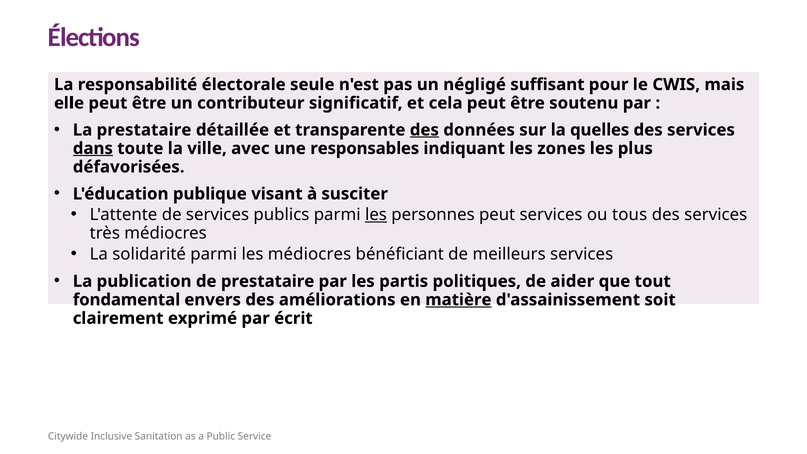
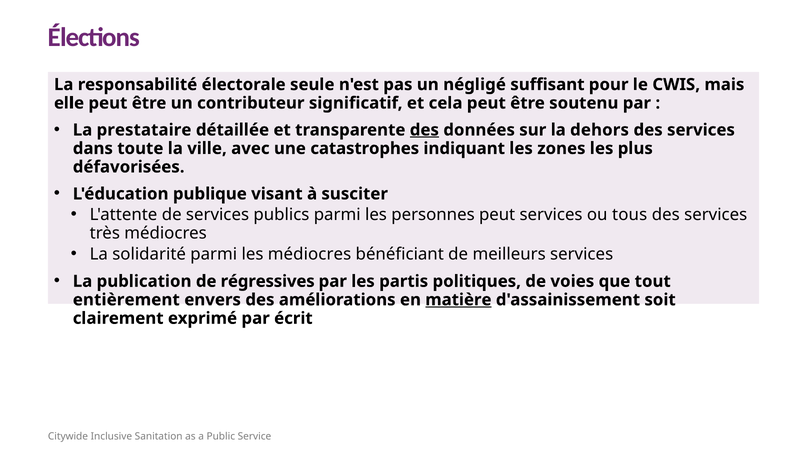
quelles: quelles -> dehors (600, 130)
dans underline: present -> none (93, 148)
responsables: responsables -> catastrophes (365, 148)
les underline: present -> none (376, 215)
de prestataire: prestataire -> régressives (268, 281)
aider: aider -> voies (572, 281)
fondamental: fondamental -> entièrement (126, 300)
